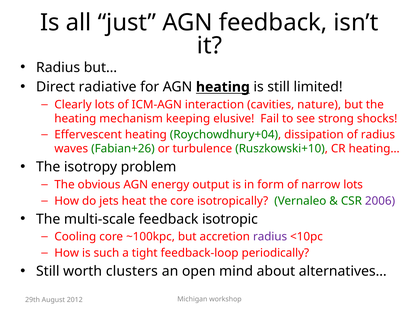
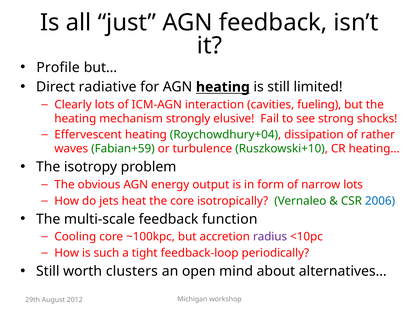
Radius: Radius -> Profile (58, 68)
nature: nature -> fueling (319, 105)
keeping: keeping -> strongly (188, 119)
of radius: radius -> rather (378, 135)
Fabian+26: Fabian+26 -> Fabian+59 (123, 149)
2006 colour: purple -> blue (380, 201)
isotropic: isotropic -> function (230, 219)
